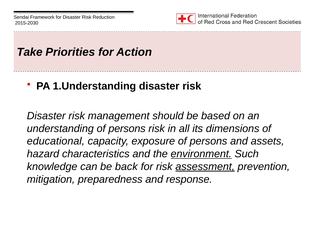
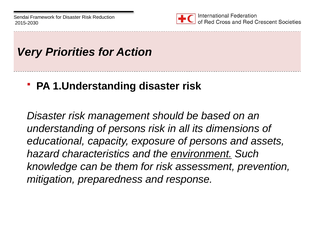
Take: Take -> Very (30, 52)
back: back -> them (126, 166)
assessment underline: present -> none (205, 166)
